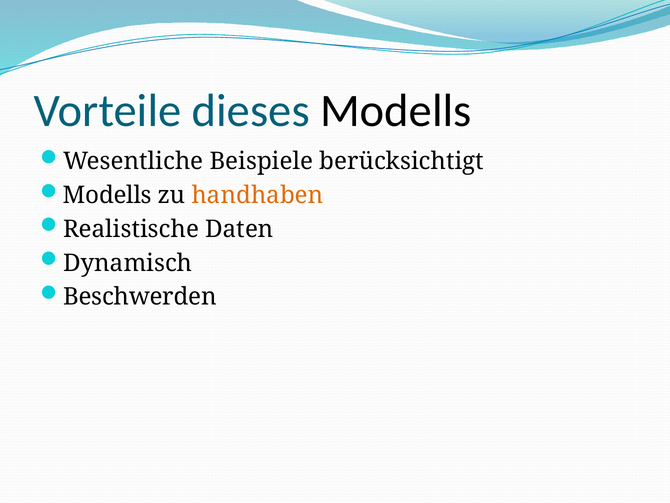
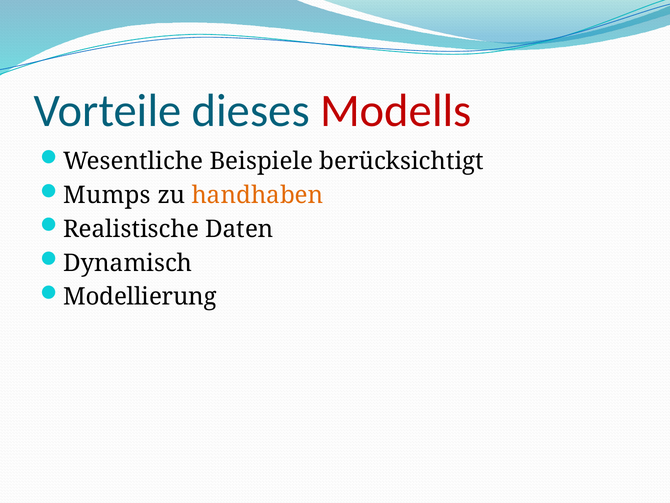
Modells colour: black -> red (396, 111)
Modells: Modells -> Mumps (107, 195)
Beschwerden: Beschwerden -> Modellierung (140, 297)
